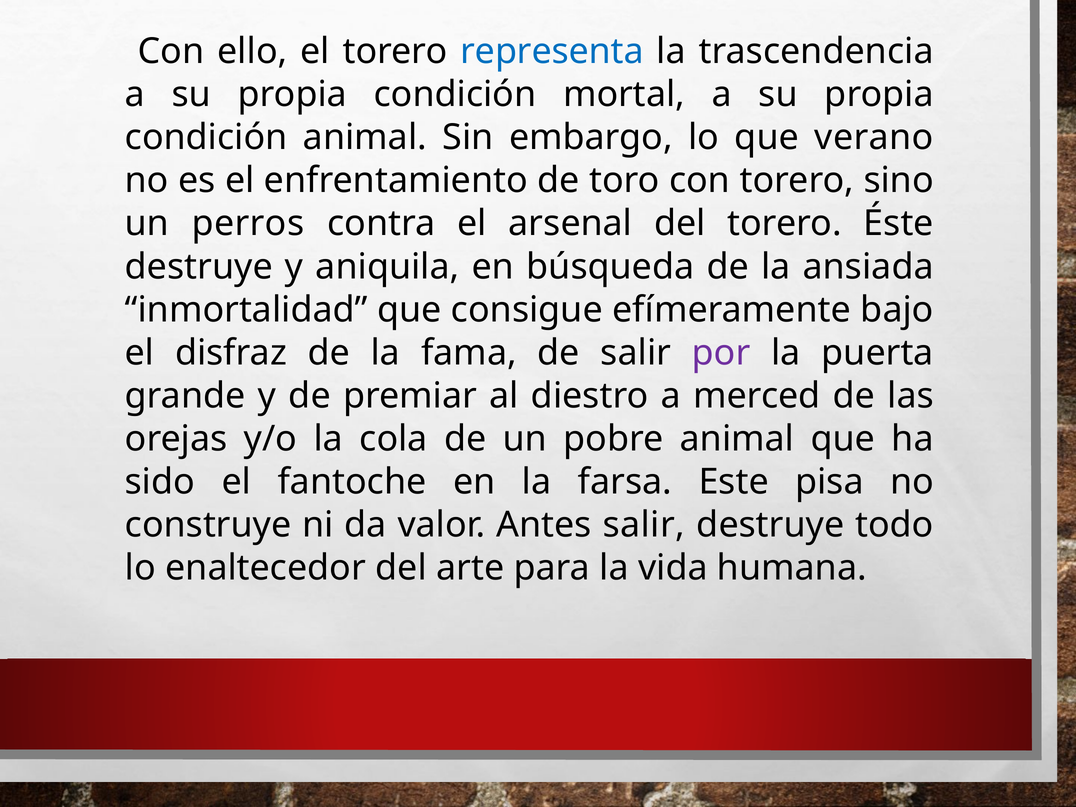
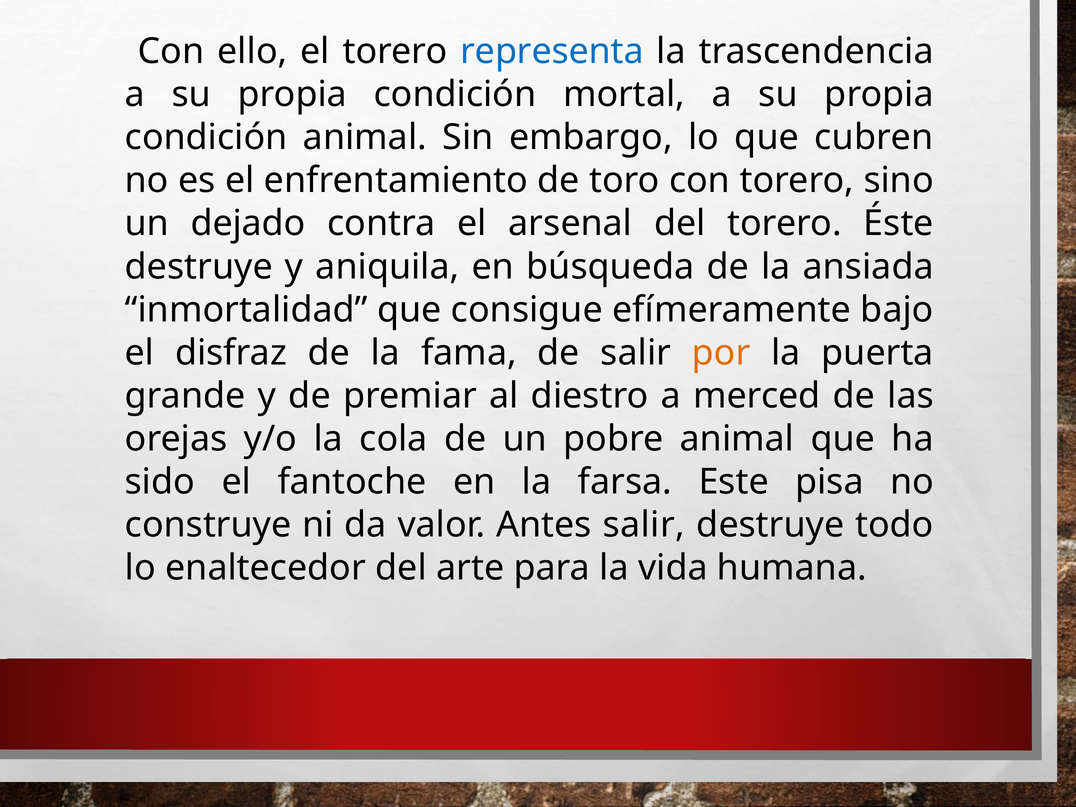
verano: verano -> cubren (874, 138)
perros: perros -> dejado (248, 224)
por colour: purple -> orange (721, 353)
